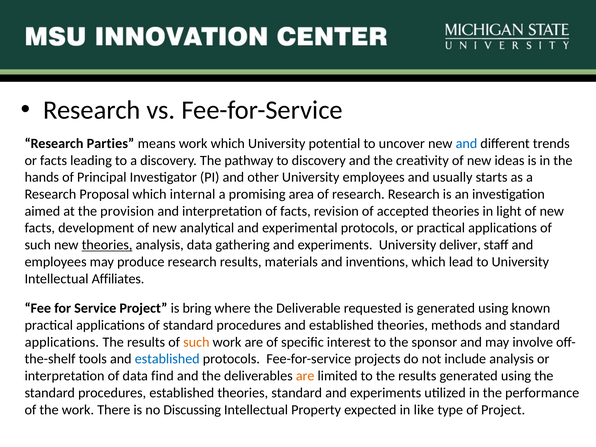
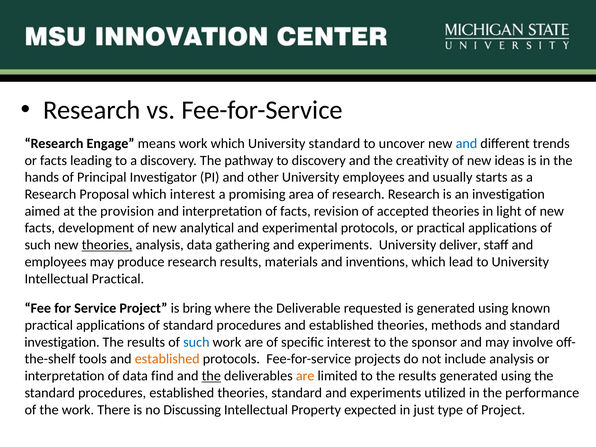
Parties: Parties -> Engage (111, 144)
University potential: potential -> standard (334, 144)
which internal: internal -> interest (193, 194)
Intellectual Affiliates: Affiliates -> Practical (118, 279)
applications: applications -> investigation (62, 342)
such colour: orange -> blue (196, 342)
established colour: blue -> orange (167, 359)
the underline: none -> present (211, 376)
like: like -> just (424, 410)
